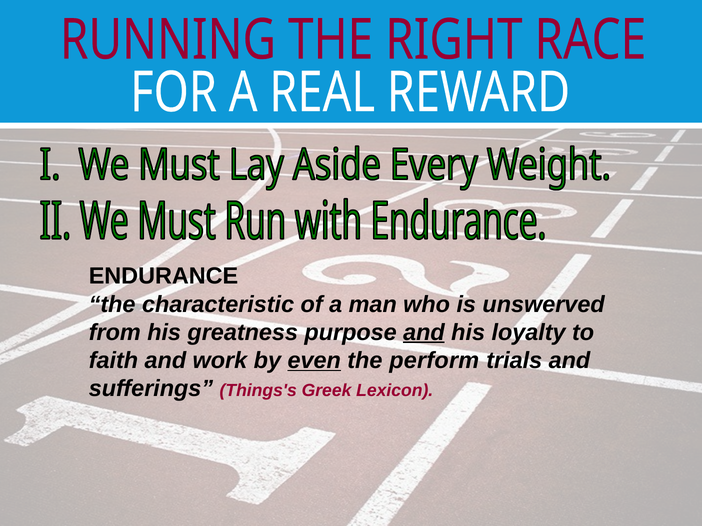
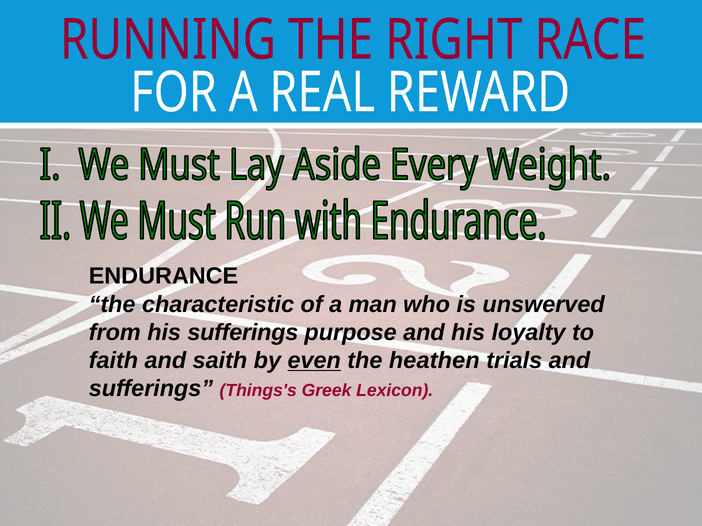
his greatness: greatness -> sufferings (243, 333)
and underline: present -> none (424, 333)
work: work -> saith (220, 361)
perform: perform -> heathen (434, 361)
